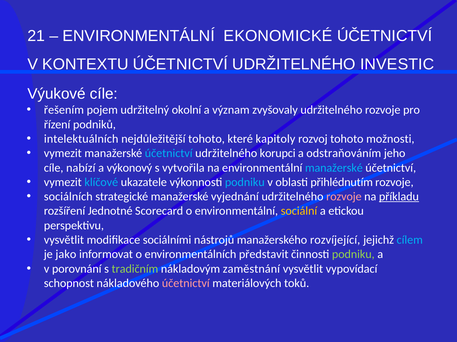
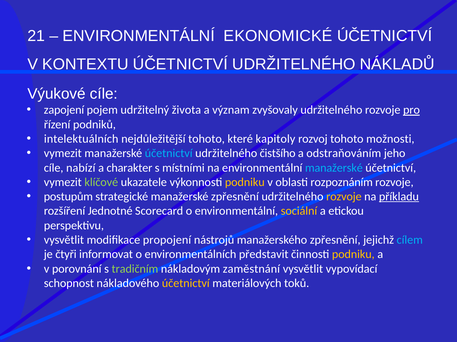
INVESTIC: INVESTIC -> NÁKLADŮ (397, 64)
řešením: řešením -> zapojení (64, 110)
okolní: okolní -> života (186, 110)
pro underline: none -> present (411, 110)
korupci: korupci -> čistšího (278, 154)
výkonový: výkonový -> charakter (129, 168)
vytvořila: vytvořila -> místními (183, 168)
klíčové colour: light blue -> light green (101, 183)
podniku colour: light blue -> yellow (245, 183)
přihlédnutím: přihlédnutím -> rozpoznáním (342, 183)
sociálních: sociálních -> postupům (68, 197)
manažerské vyjednání: vyjednání -> zpřesnění (235, 197)
rozvoje colour: pink -> yellow (344, 197)
sociálními: sociálními -> propojení (167, 240)
manažerského rozvíjející: rozvíjející -> zpřesnění (335, 240)
jako: jako -> čtyři (66, 255)
podniku colour: light green -> yellow (353, 255)
účetnictví colour: pink -> yellow (186, 284)
